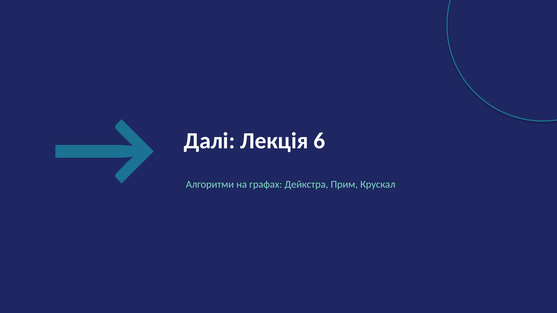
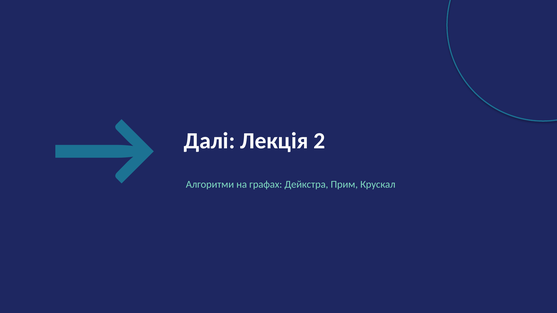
6: 6 -> 2 (319, 141)
